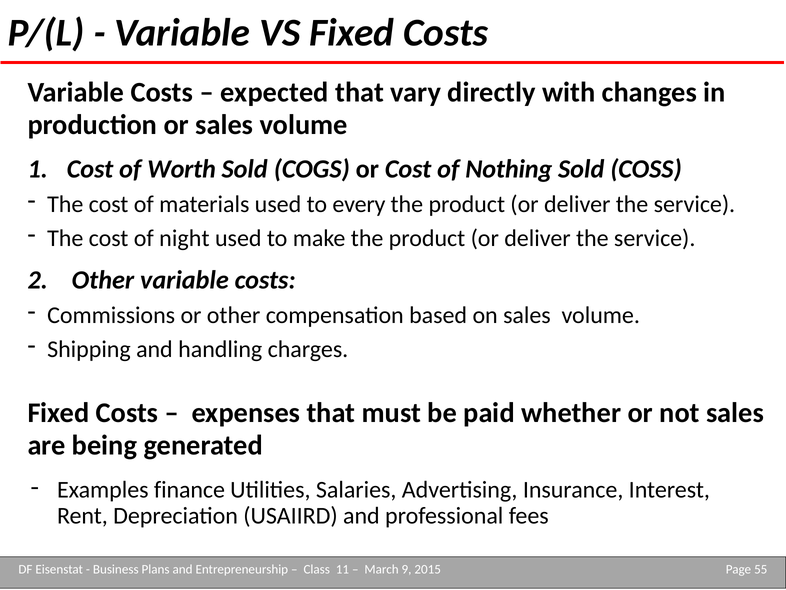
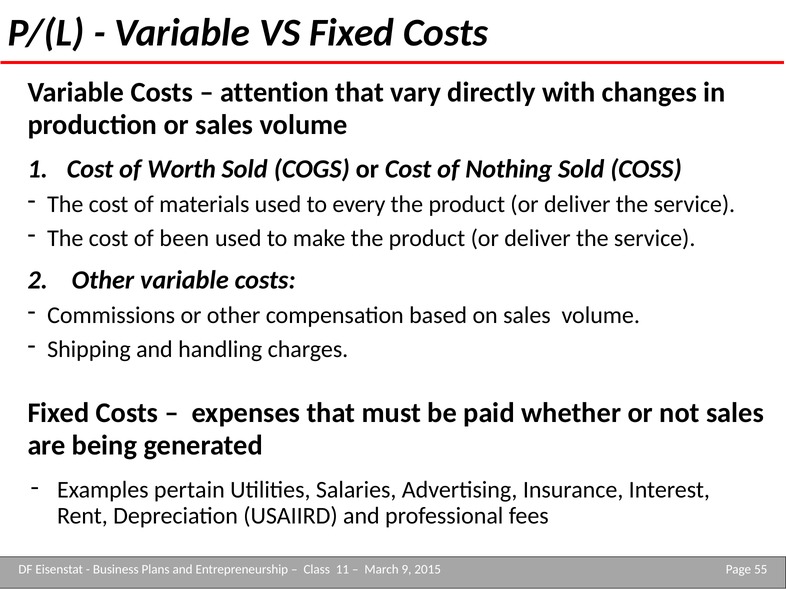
expected: expected -> attention (275, 92)
night: night -> been (184, 238)
finance: finance -> pertain (189, 489)
